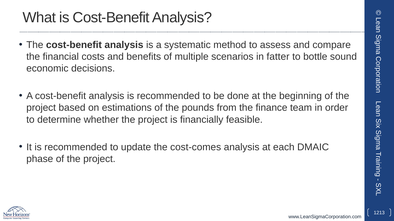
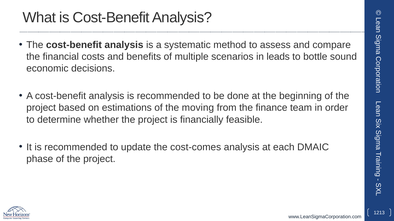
fatter: fatter -> leads (278, 57)
pounds: pounds -> moving (198, 108)
